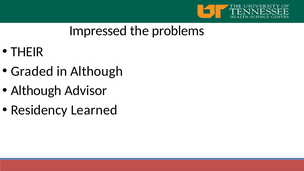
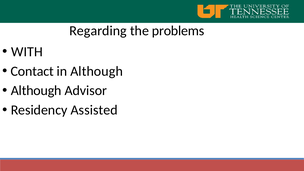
Impressed: Impressed -> Regarding (98, 31)
THEIR: THEIR -> WITH (27, 52)
Graded: Graded -> Contact (32, 71)
Learned: Learned -> Assisted (94, 110)
